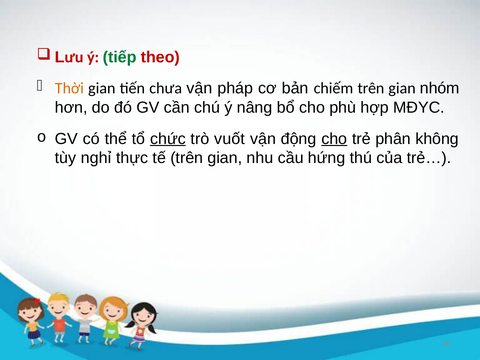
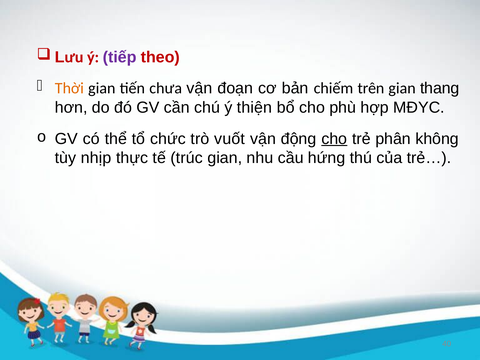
tiếp colour: green -> purple (120, 57)
pháp: pháp -> đoạn (235, 88)
nhóm: nhóm -> thang (440, 88)
nâng: nâng -> thiện (255, 108)
chức underline: present -> none (168, 139)
nghỉ: nghỉ -> nhịp (96, 158)
tế trên: trên -> trúc (187, 158)
